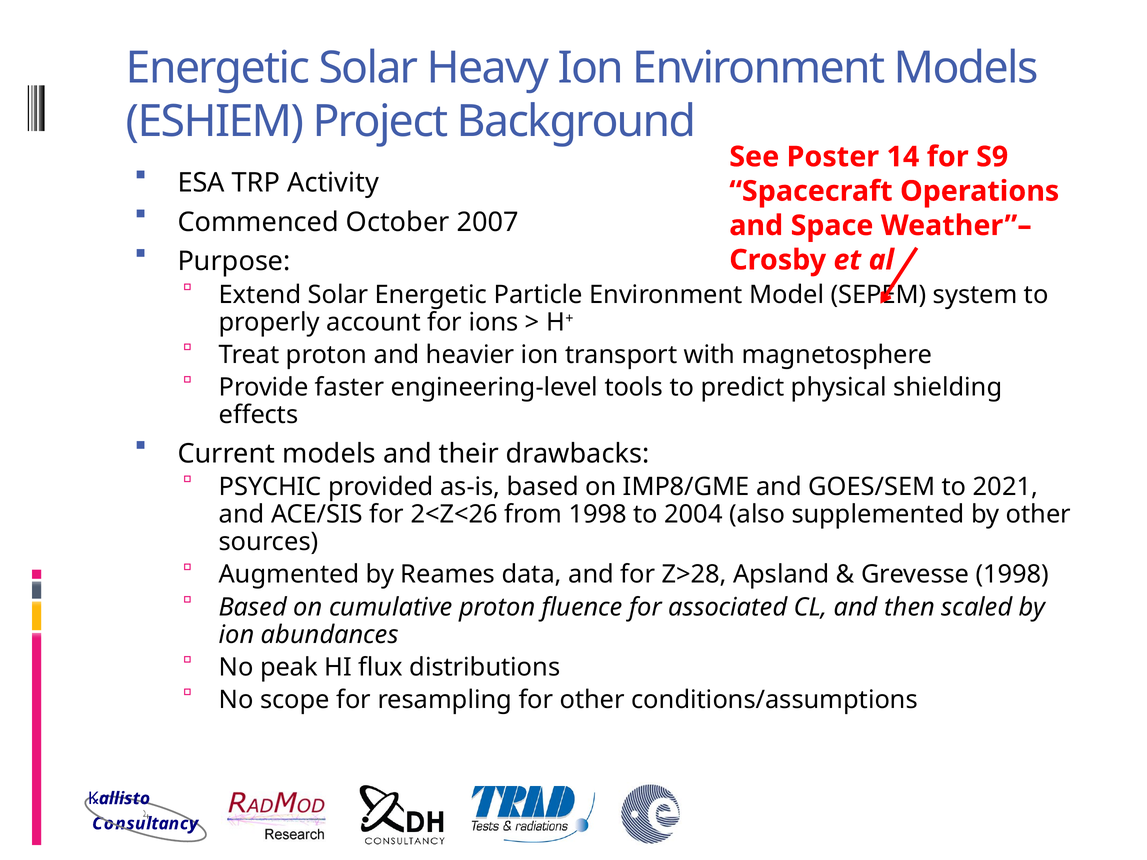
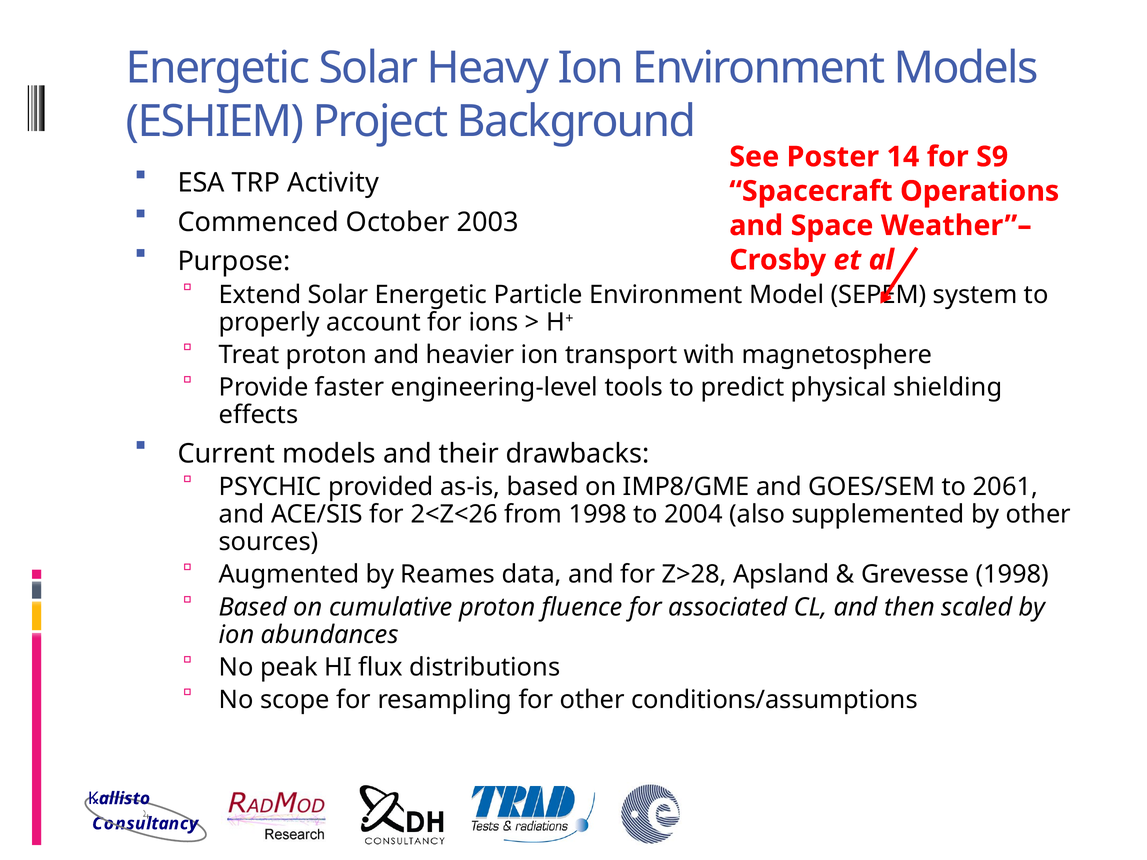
2007: 2007 -> 2003 (488, 222)
2021: 2021 -> 2061 (1005, 487)
